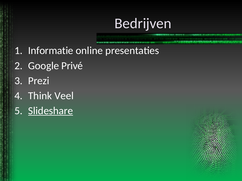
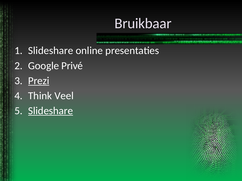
Bedrijven: Bedrijven -> Bruikbaar (143, 23)
Informatie: Informatie -> Slideshare (51, 51)
Prezi underline: none -> present (39, 81)
